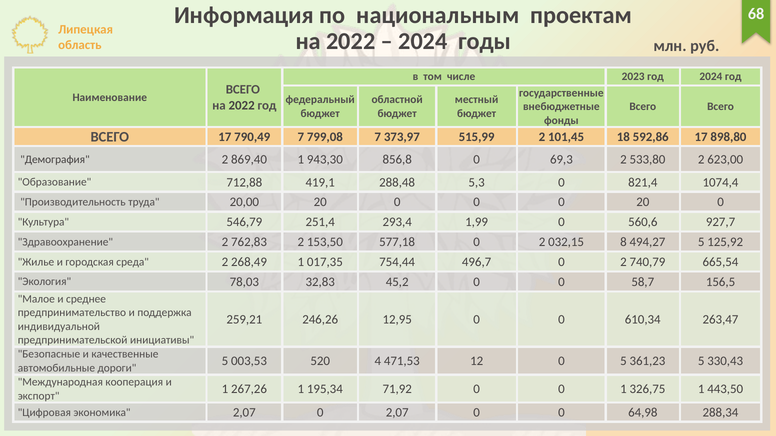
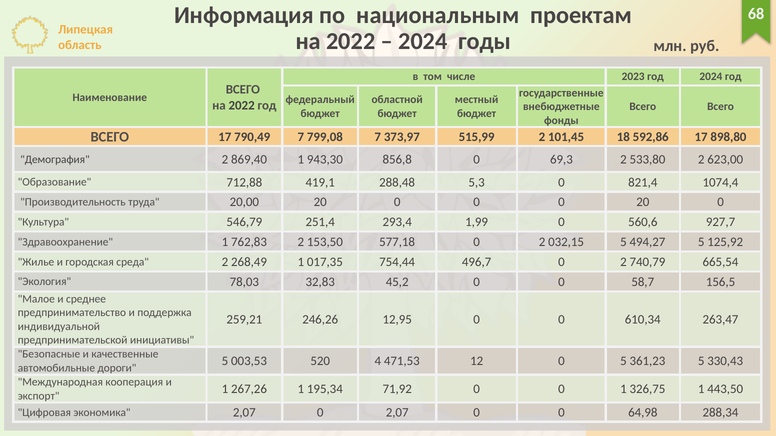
Здравоохранение 2: 2 -> 1 (225, 242)
032,15 8: 8 -> 5 (623, 242)
